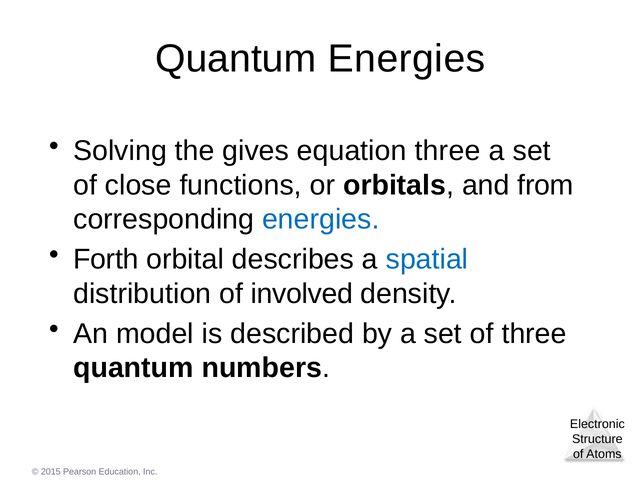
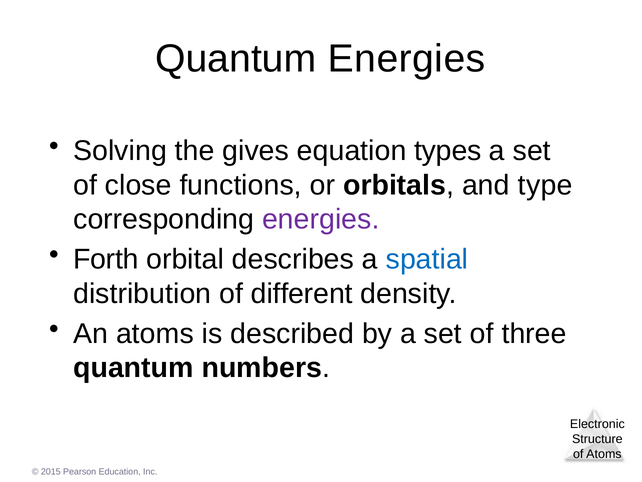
equation three: three -> types (448, 151)
from: from -> type (545, 185)
energies colour: blue -> purple (321, 219)
involved: involved -> different (302, 293)
An model: model -> atoms (155, 333)
